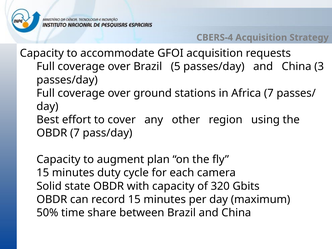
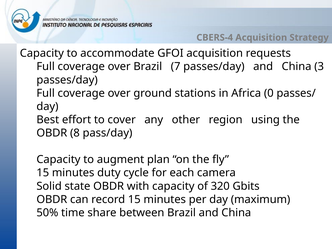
5: 5 -> 7 (176, 67)
Africa 7: 7 -> 0 (269, 93)
OBDR 7: 7 -> 8 (75, 133)
